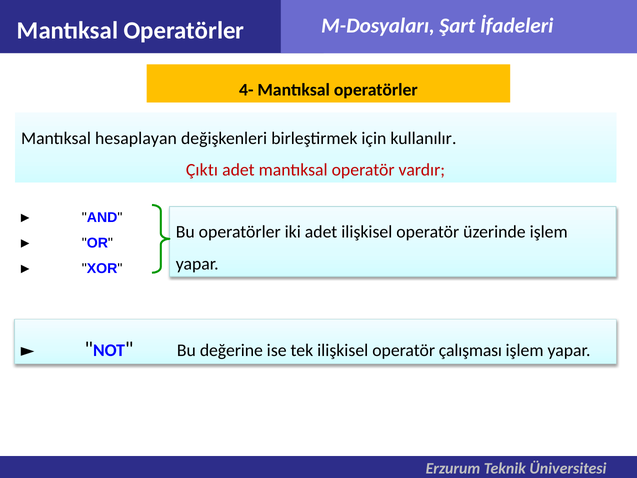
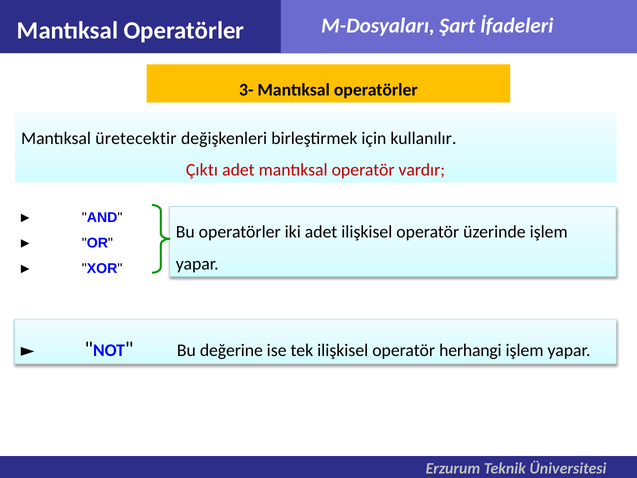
4-: 4- -> 3- (246, 90)
hesaplayan: hesaplayan -> üretecektir (136, 138)
çalışması: çalışması -> herhangi (470, 350)
